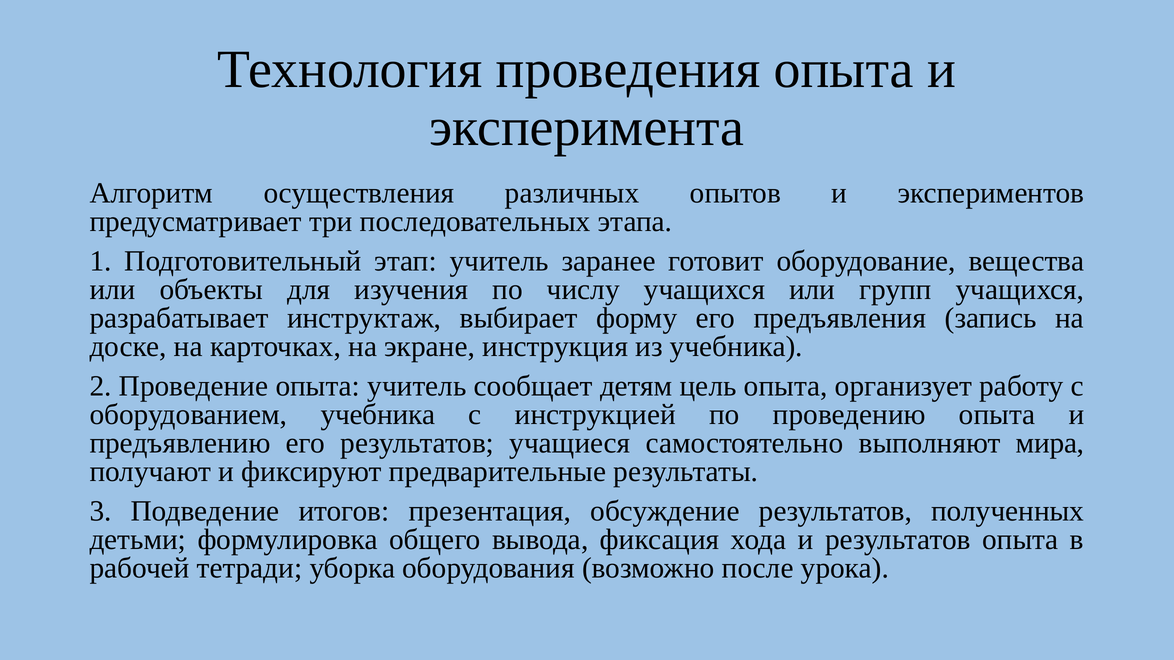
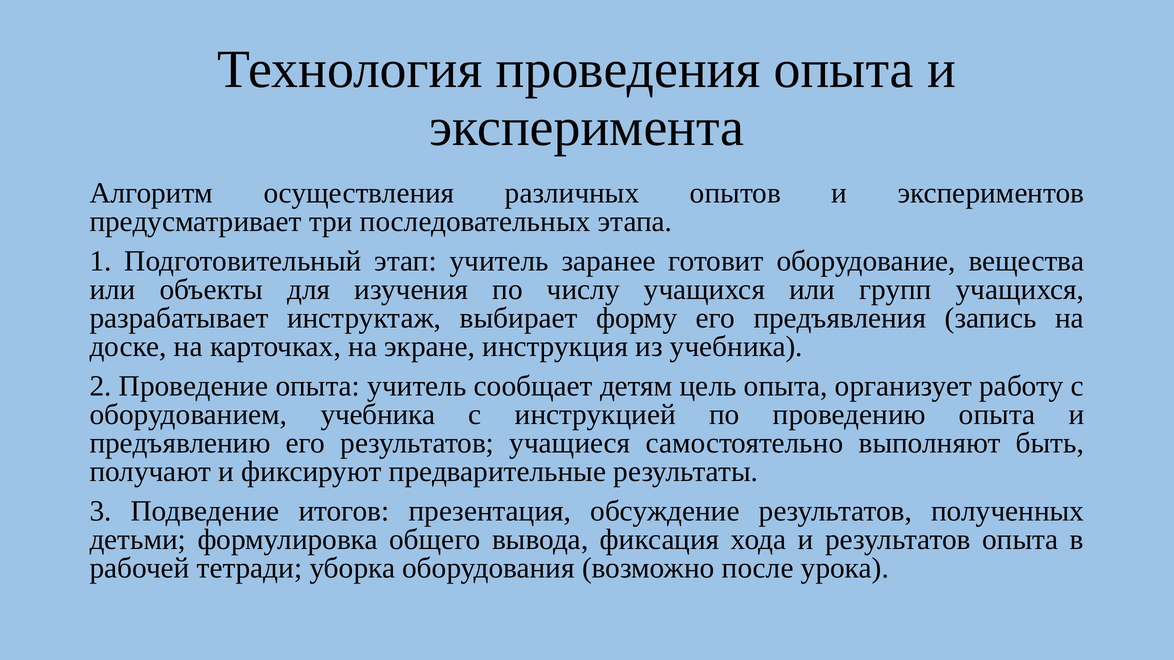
мира: мира -> быть (1050, 444)
